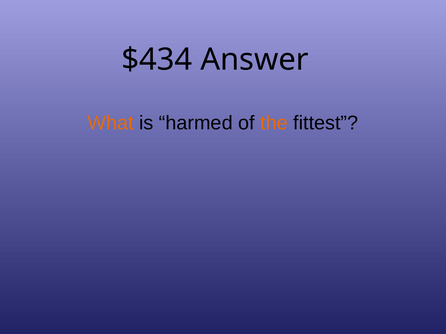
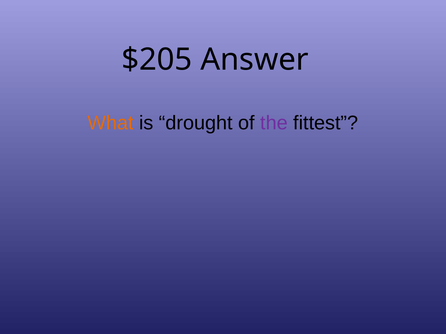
$434: $434 -> $205 (157, 60)
harmed: harmed -> drought (196, 123)
the colour: orange -> purple (274, 123)
